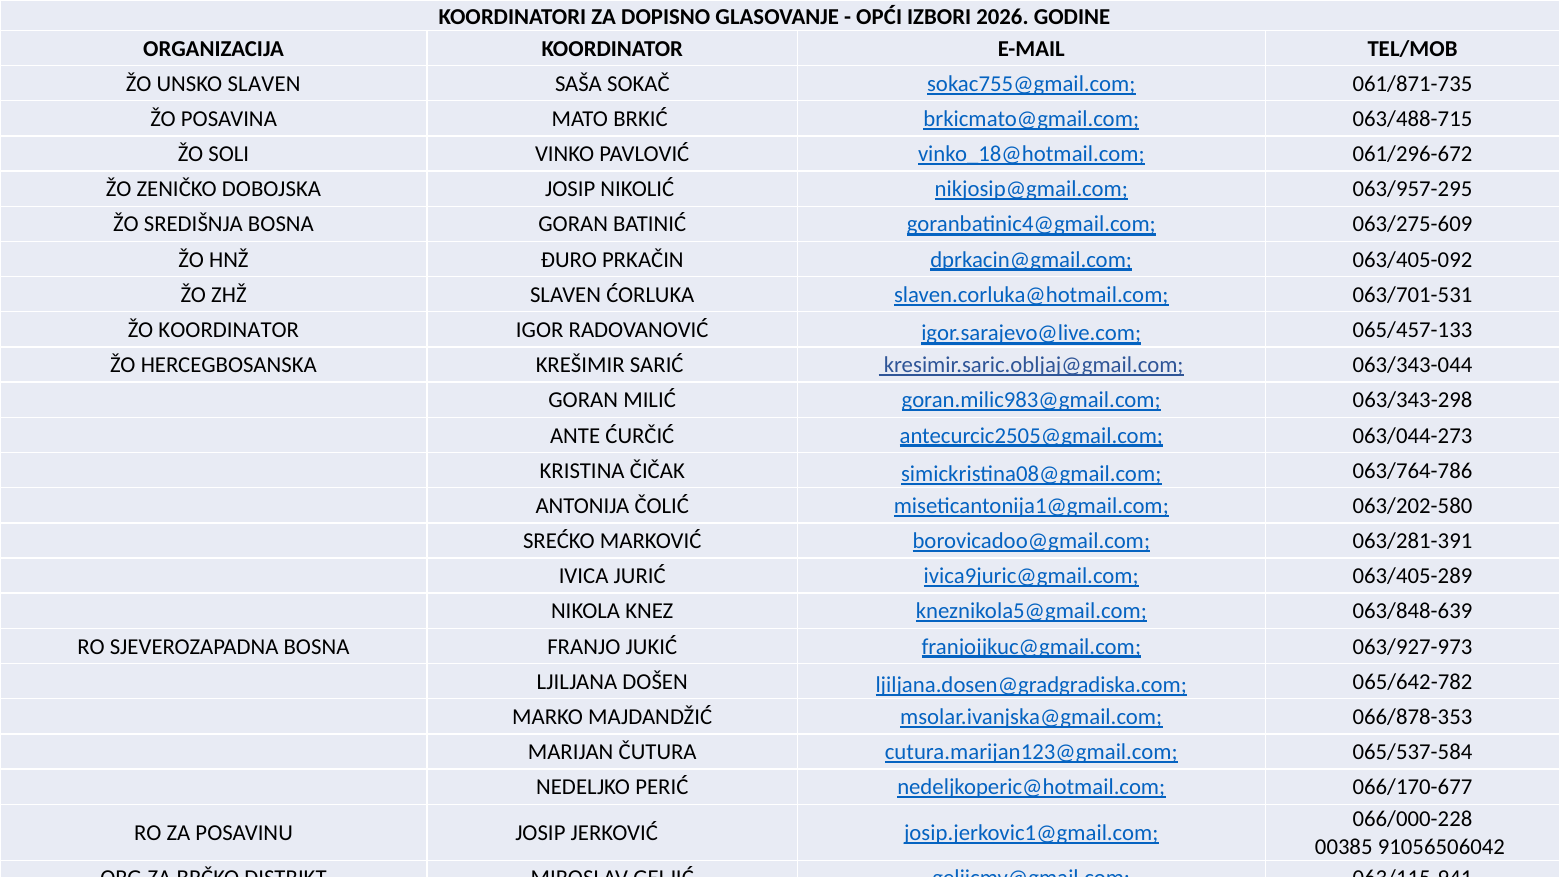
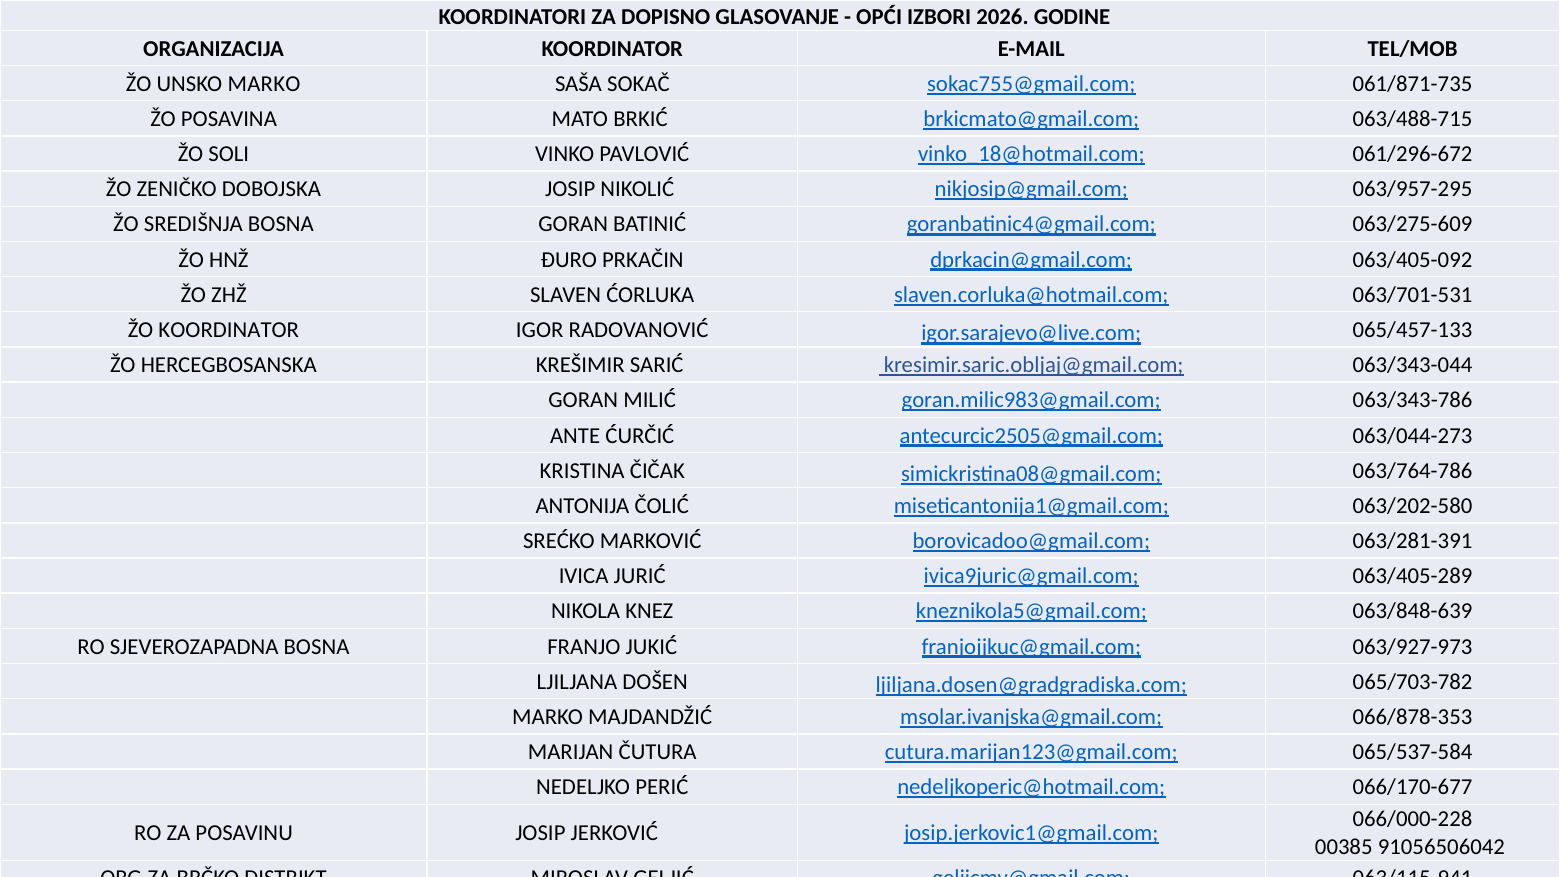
UNSKO SLAVEN: SLAVEN -> MARKO (264, 84)
063/343-298: 063/343-298 -> 063/343-786 (1413, 401)
065/642-782: 065/642-782 -> 065/703-782 (1413, 682)
